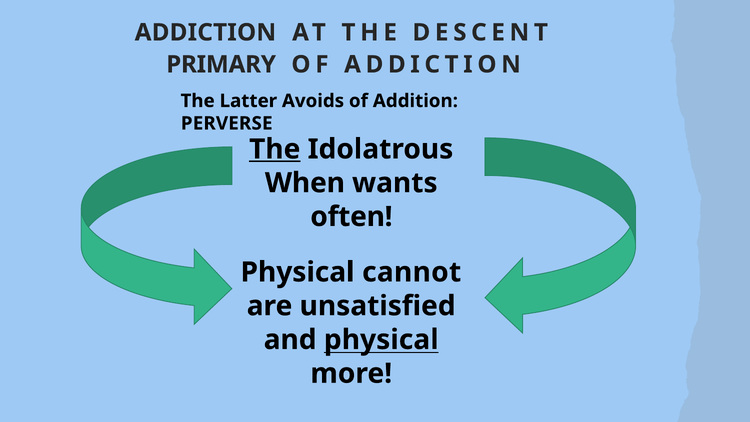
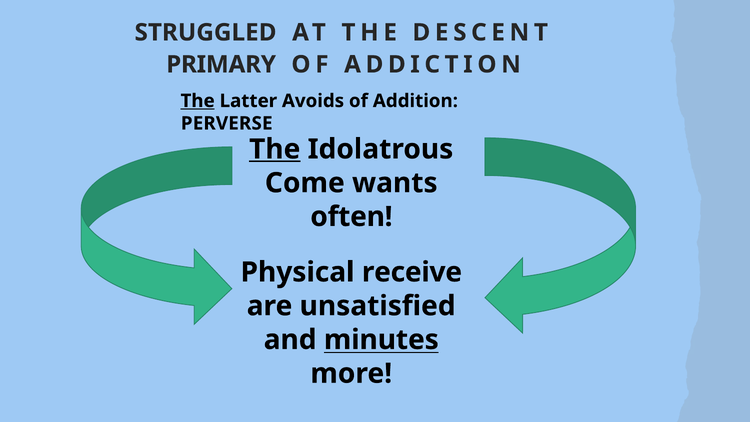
ADDICTION: ADDICTION -> STRUGGLED (205, 32)
The underline: none -> present (198, 101)
When: When -> Come (305, 183)
cannot: cannot -> receive (412, 272)
and physical: physical -> minutes (381, 340)
